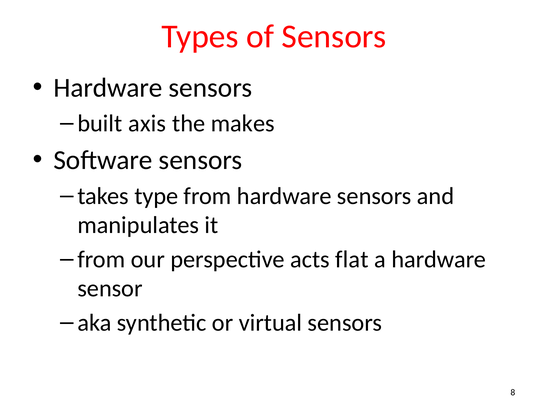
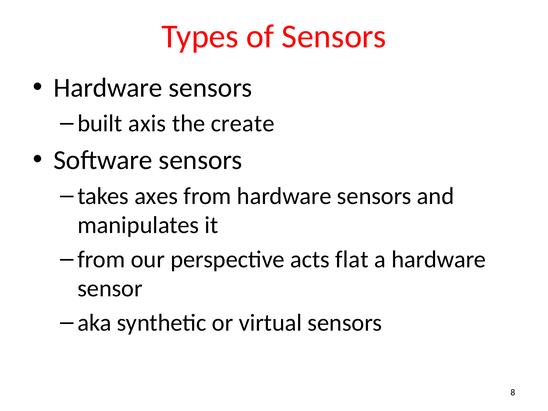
makes: makes -> create (243, 124)
type: type -> axes (156, 196)
